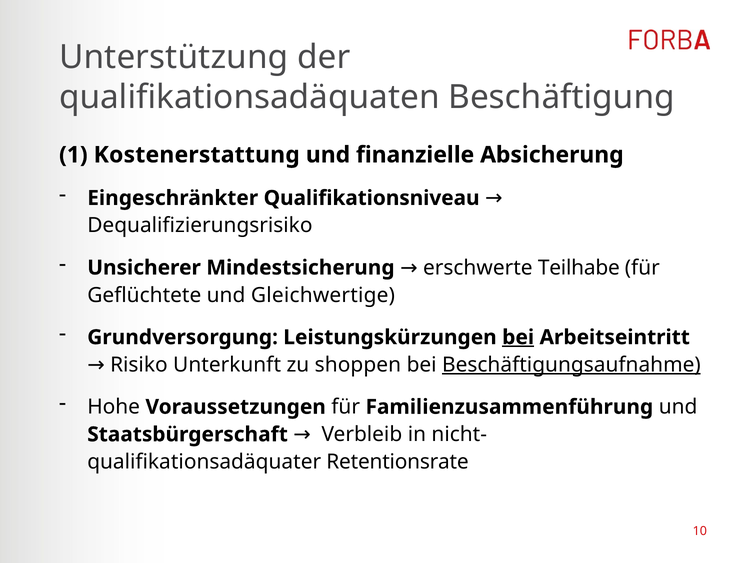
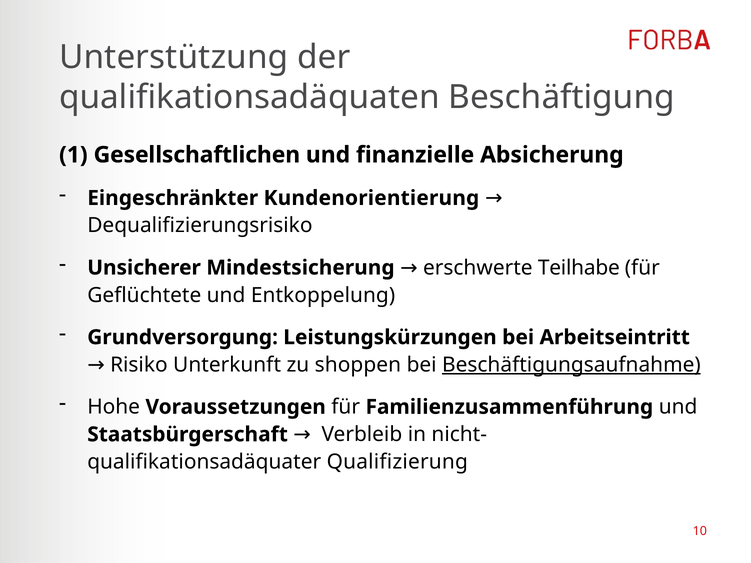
Kostenerstattung: Kostenerstattung -> Gesellschaftlichen (197, 155)
Qualifikationsniveau: Qualifikationsniveau -> Kundenorientierung (371, 198)
Gleichwertige: Gleichwertige -> Entkoppelung (323, 295)
bei underline: present -> none (518, 337)
Retentionsrate: Retentionsrate -> Qualifizierung (397, 462)
